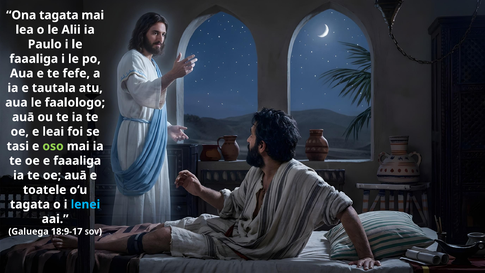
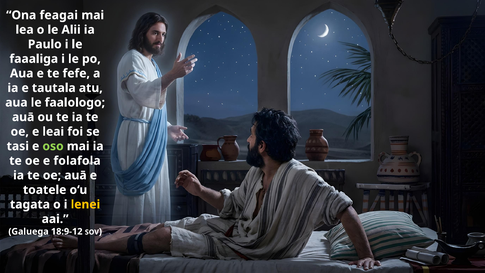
Ona tagata: tagata -> feagai (59, 15)
e faaaliga: faaaliga -> folafola (77, 161)
lenei colour: light blue -> yellow (85, 204)
18:9-17: 18:9-17 -> 18:9-12 (67, 231)
